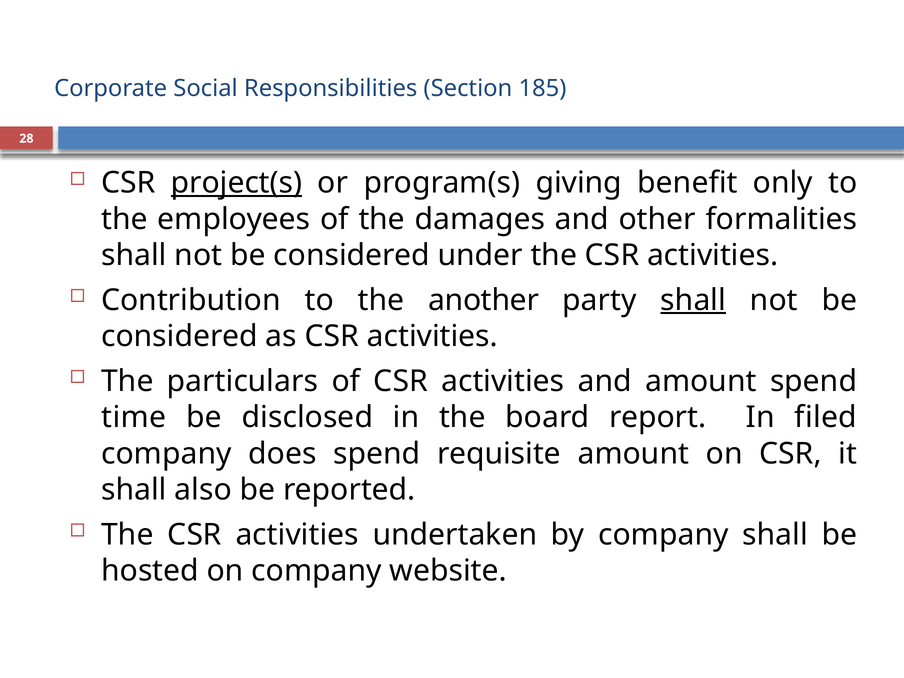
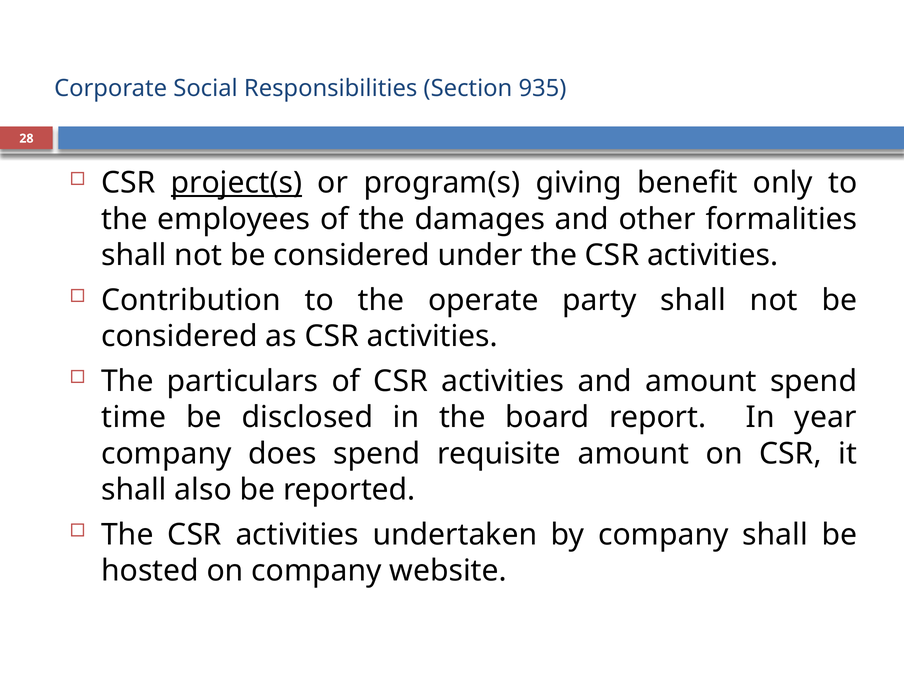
185: 185 -> 935 (542, 88)
another: another -> operate (483, 300)
shall underline: present -> none (693, 300)
filed: filed -> year (826, 417)
